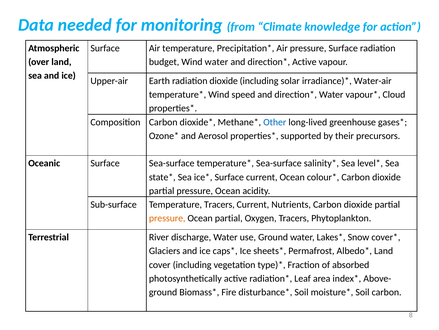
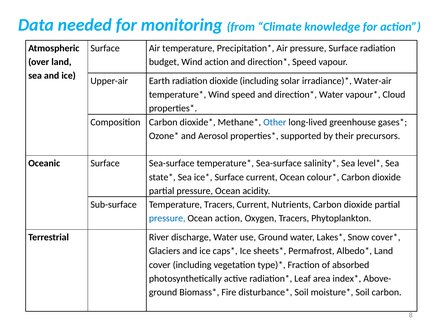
Wind water: water -> action (217, 62)
Active: Active -> Speed (304, 62)
pressure colour: orange -> blue (167, 218)
Ocean partial: partial -> action (229, 218)
